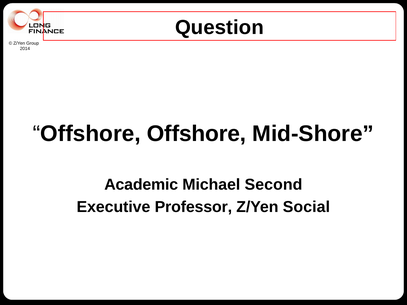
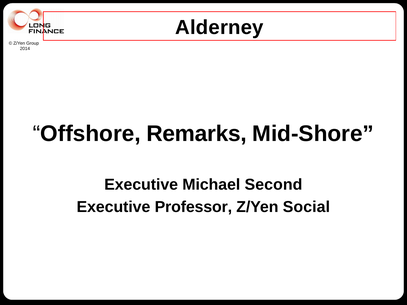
Question: Question -> Alderney (219, 27)
Offshore Offshore: Offshore -> Remarks (197, 134)
Academic: Academic -> Executive (141, 185)
